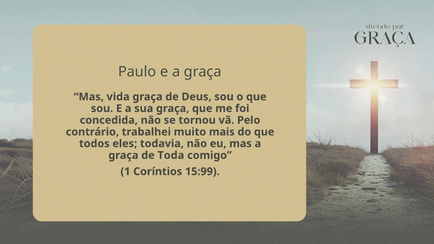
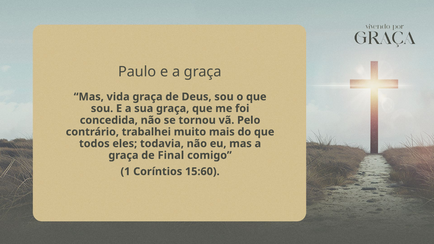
Toda: Toda -> Final (171, 155)
15:99: 15:99 -> 15:60 (202, 172)
